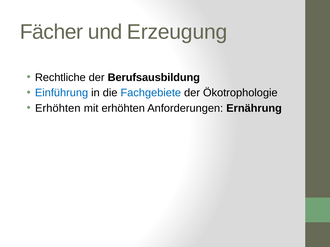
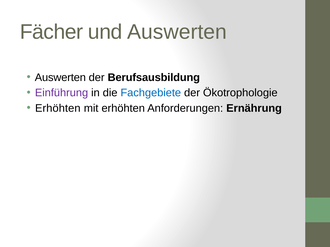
und Erzeugung: Erzeugung -> Auswerten (177, 32)
Rechtliche: Rechtliche -> Auswerten (60, 78)
Einführung colour: blue -> purple (62, 93)
